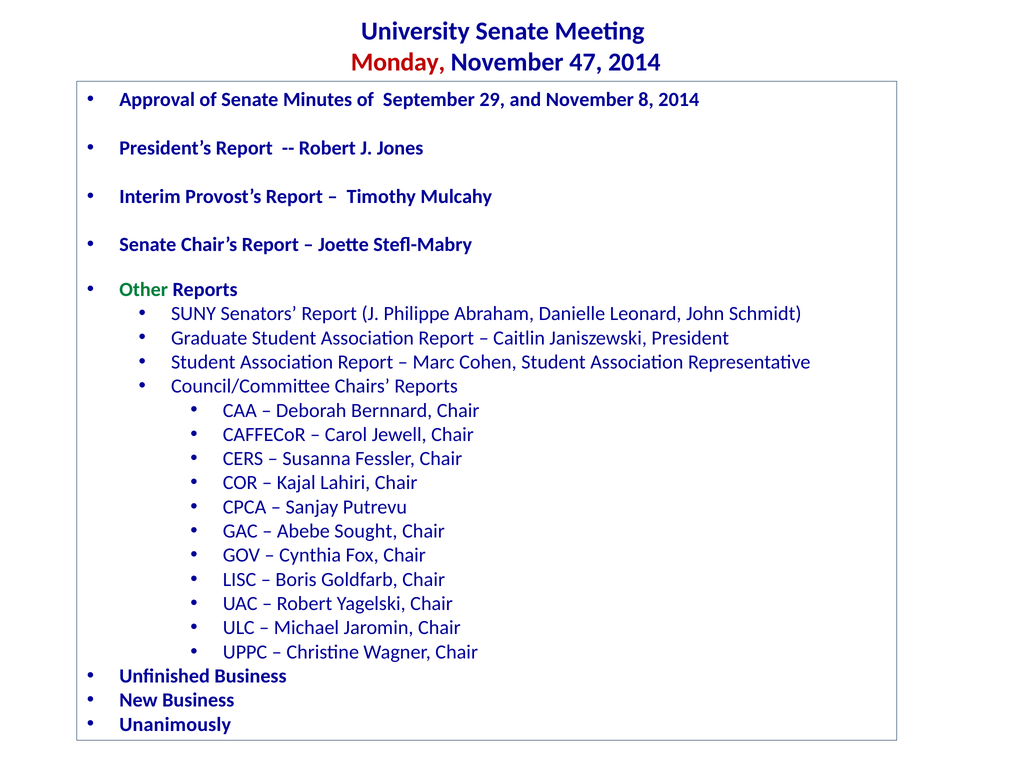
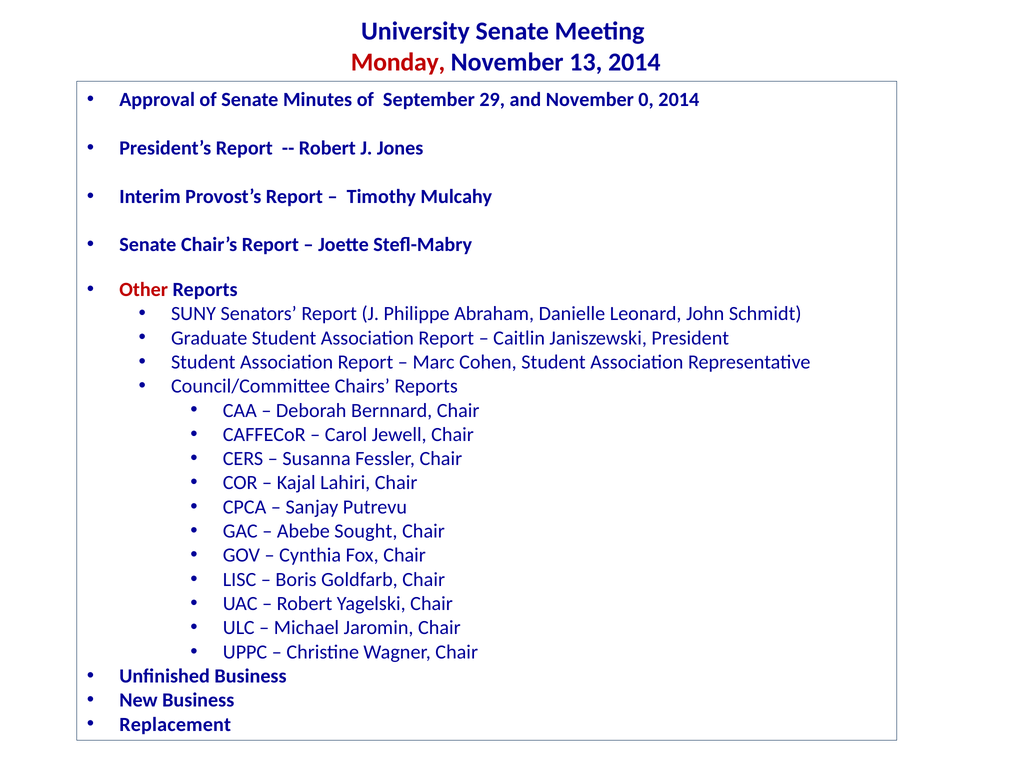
47: 47 -> 13 (586, 62)
8: 8 -> 0 (646, 100)
Other colour: green -> red (144, 290)
Unanimously: Unanimously -> Replacement (175, 725)
